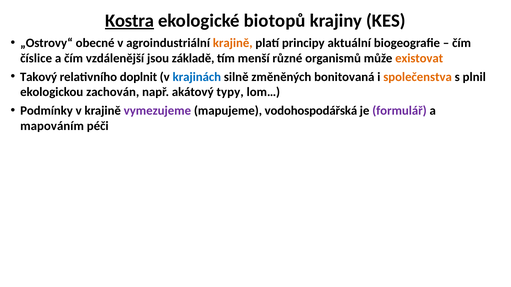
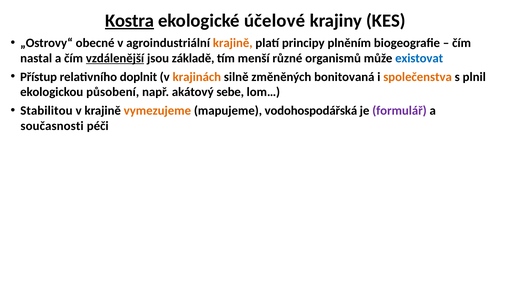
biotopů: biotopů -> účelové (275, 21)
aktuální: aktuální -> plněním (349, 43)
číslice: číslice -> nastal (36, 58)
vzdálenější underline: none -> present (115, 58)
existovat colour: orange -> blue (419, 58)
Takový: Takový -> Přístup (39, 77)
krajinách colour: blue -> orange (197, 77)
zachován: zachován -> působení (113, 92)
typy: typy -> sebe (230, 92)
Podmínky: Podmínky -> Stabilitou (46, 111)
vymezujeme colour: purple -> orange (157, 111)
mapováním: mapováním -> současnosti (52, 126)
